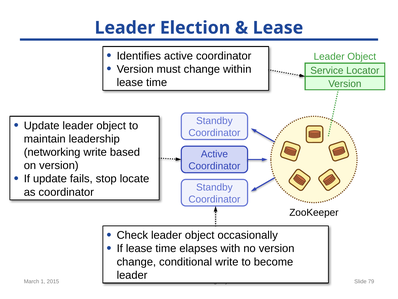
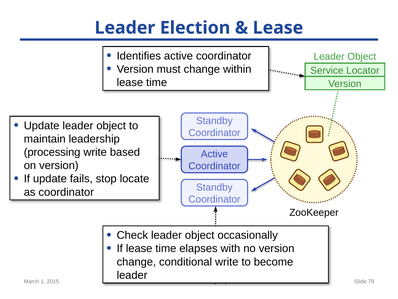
networking: networking -> processing (52, 152)
